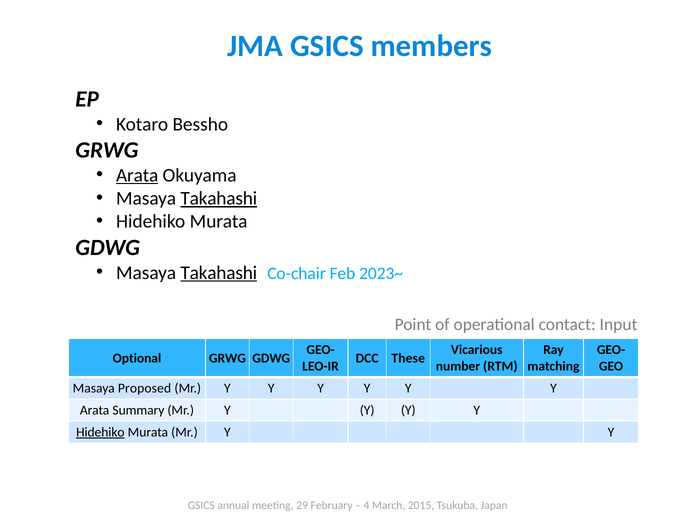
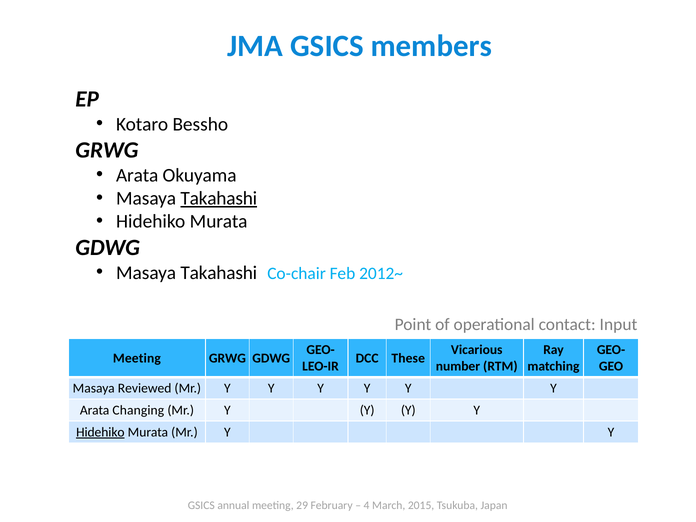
Arata underline: present -> none (137, 175)
Takahashi underline: present -> none (219, 273)
2023~: 2023~ -> 2012~ (381, 273)
Optional: Optional -> Meeting (137, 358)
Proposed: Proposed -> Reviewed (145, 388)
Summary: Summary -> Changing (138, 410)
